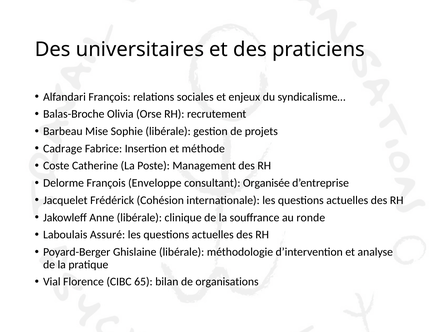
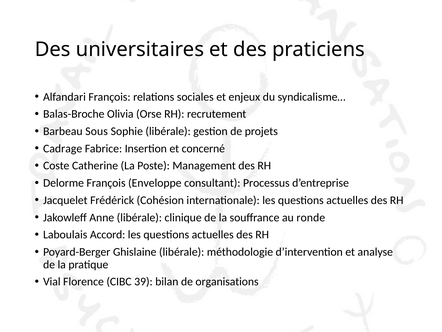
Mise: Mise -> Sous (97, 131)
méthode: méthode -> concerné (203, 148)
Organisée: Organisée -> Processus (266, 183)
Assuré: Assuré -> Accord (108, 234)
65: 65 -> 39 (143, 281)
